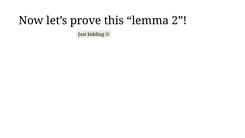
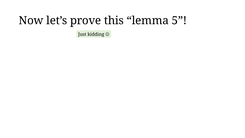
2: 2 -> 5 (179, 21)
